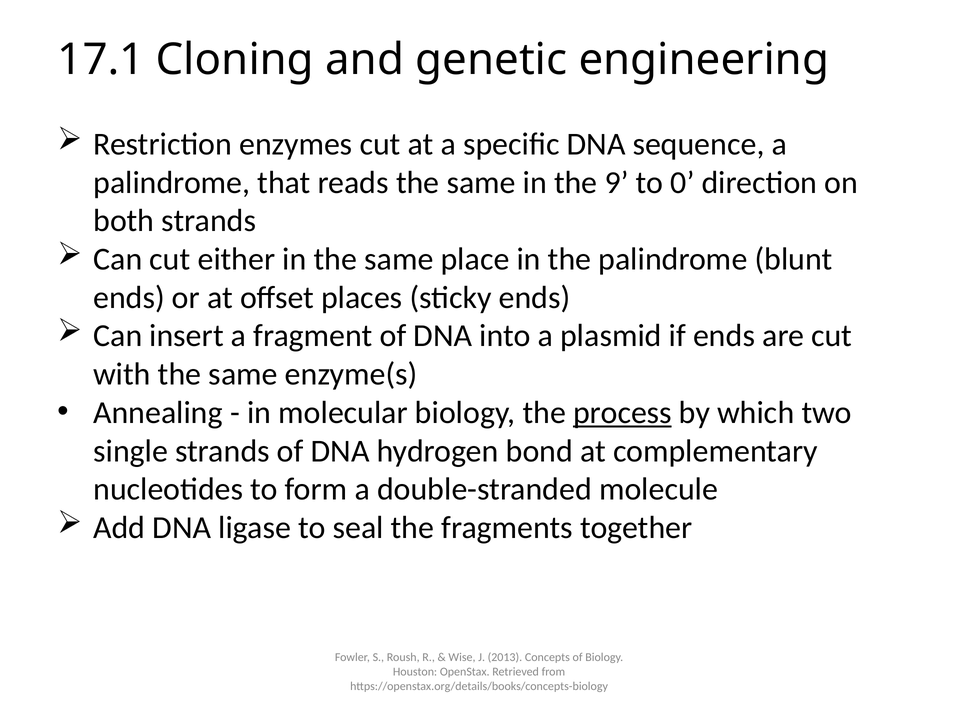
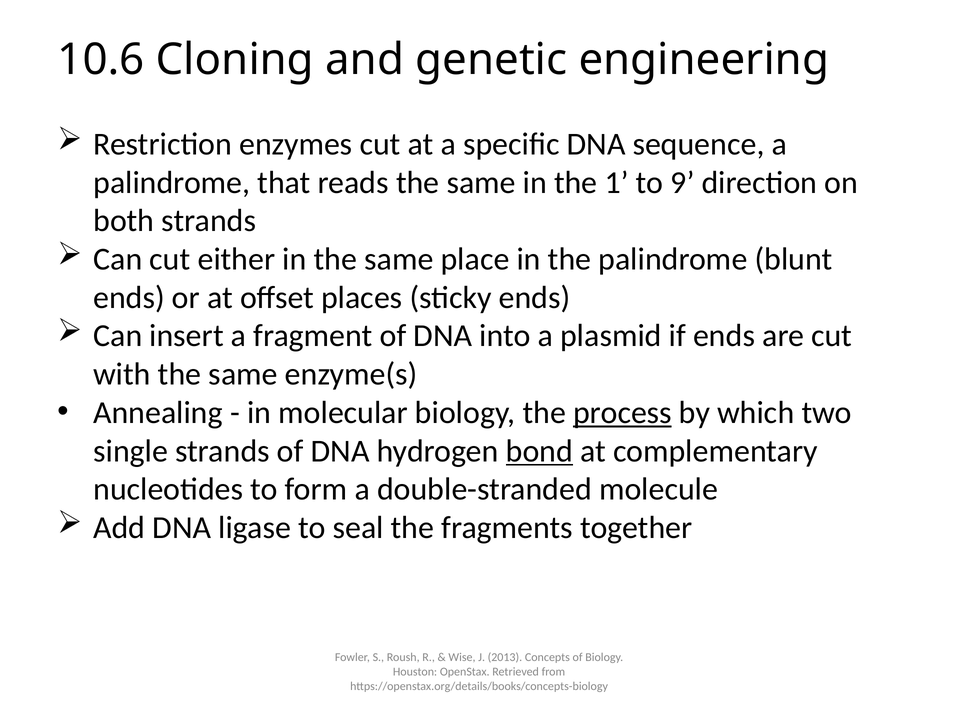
17.1: 17.1 -> 10.6 (101, 60)
9: 9 -> 1 (617, 182)
0: 0 -> 9 (682, 182)
bond underline: none -> present (539, 451)
